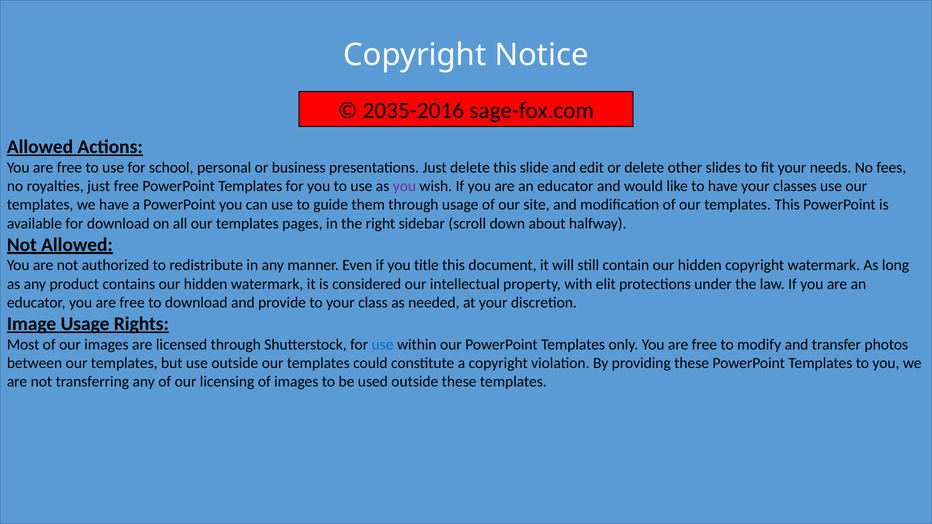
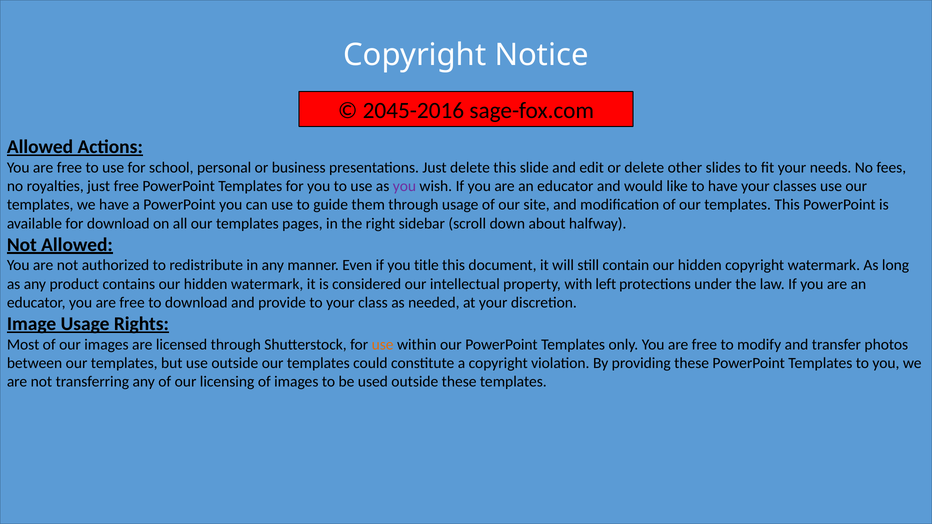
2035-2016: 2035-2016 -> 2045-2016 (413, 111)
elit: elit -> left (606, 284)
use colour: blue -> orange (383, 345)
